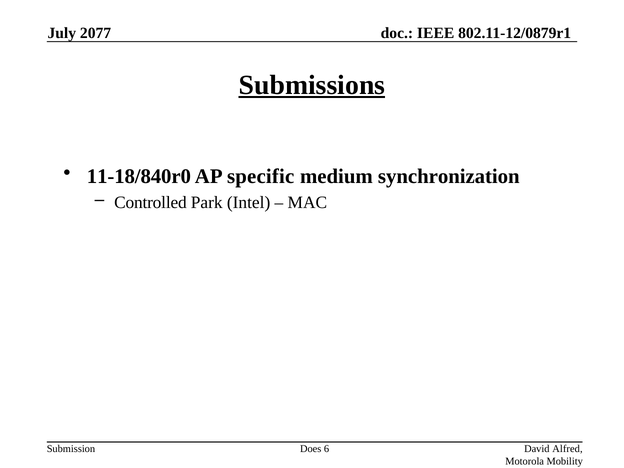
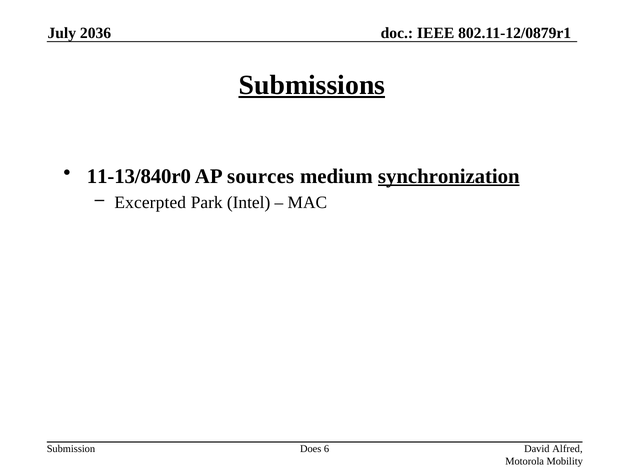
2077: 2077 -> 2036 (96, 33)
11-18/840r0: 11-18/840r0 -> 11-13/840r0 (139, 176)
specific: specific -> sources (261, 176)
synchronization underline: none -> present (449, 176)
Controlled: Controlled -> Excerpted (150, 202)
